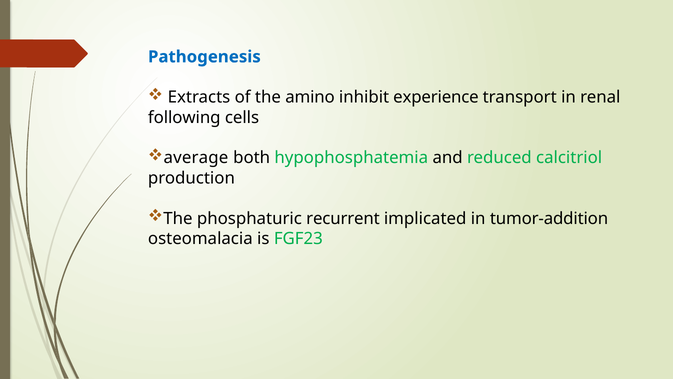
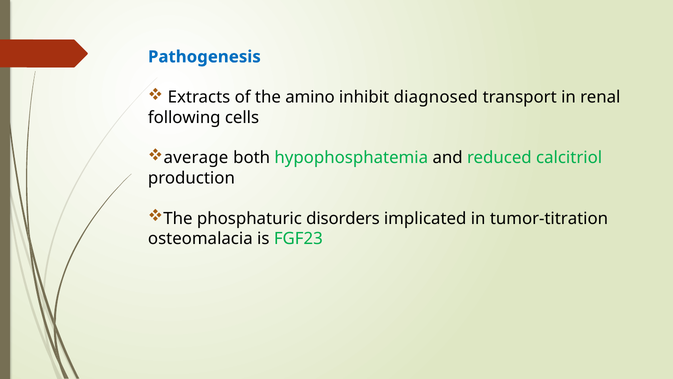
experience: experience -> diagnosed (436, 97)
recurrent: recurrent -> disorders (343, 218)
tumor-addition: tumor-addition -> tumor-titration (549, 218)
